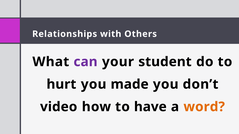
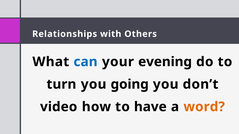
can colour: purple -> blue (86, 62)
student: student -> evening (165, 62)
hurt: hurt -> turn (61, 85)
made: made -> going (130, 85)
